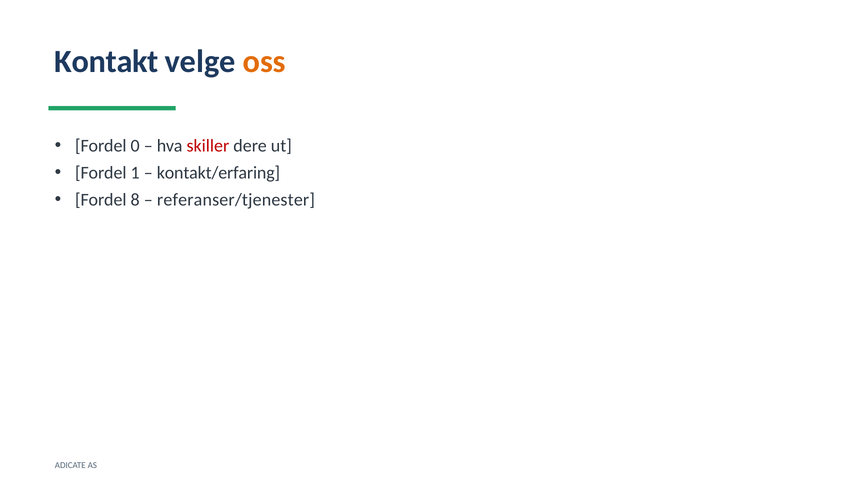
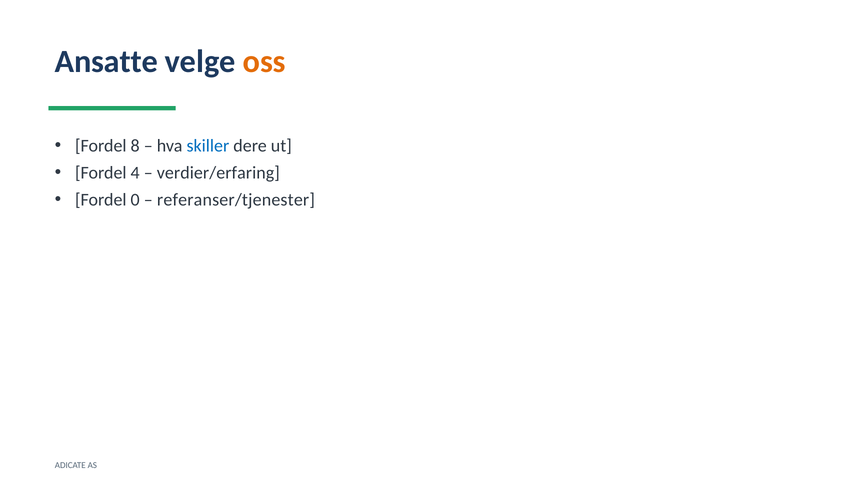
Kontakt: Kontakt -> Ansatte (106, 62)
0: 0 -> 8 (135, 146)
skiller colour: red -> blue (208, 146)
1: 1 -> 4 (135, 173)
kontakt/erfaring: kontakt/erfaring -> verdier/erfaring (218, 173)
8: 8 -> 0 (135, 200)
